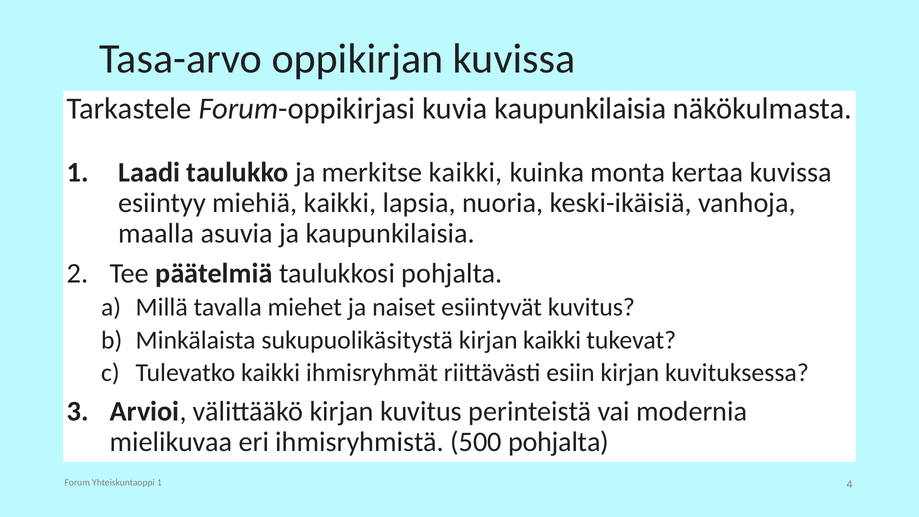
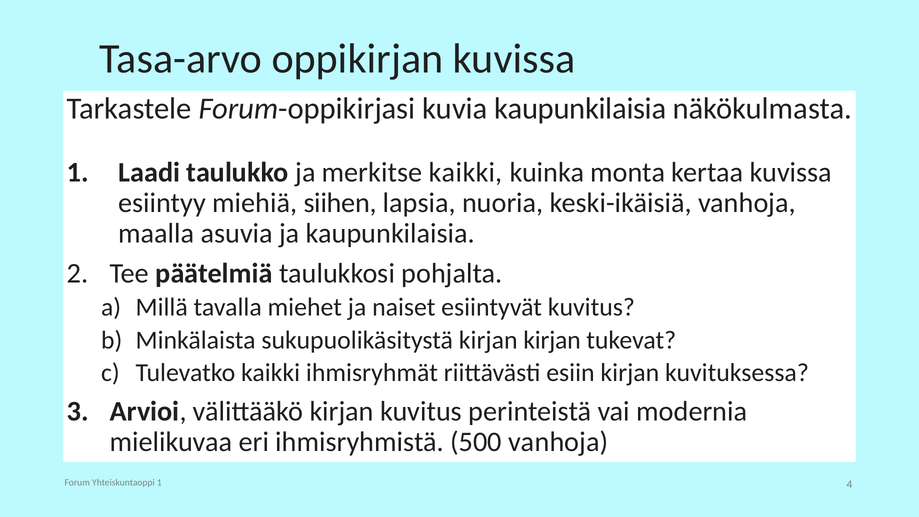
miehiä kaikki: kaikki -> siihen (340, 203)
kirjan kaikki: kaikki -> kirjan (552, 340)
500 pohjalta: pohjalta -> vanhoja (558, 442)
